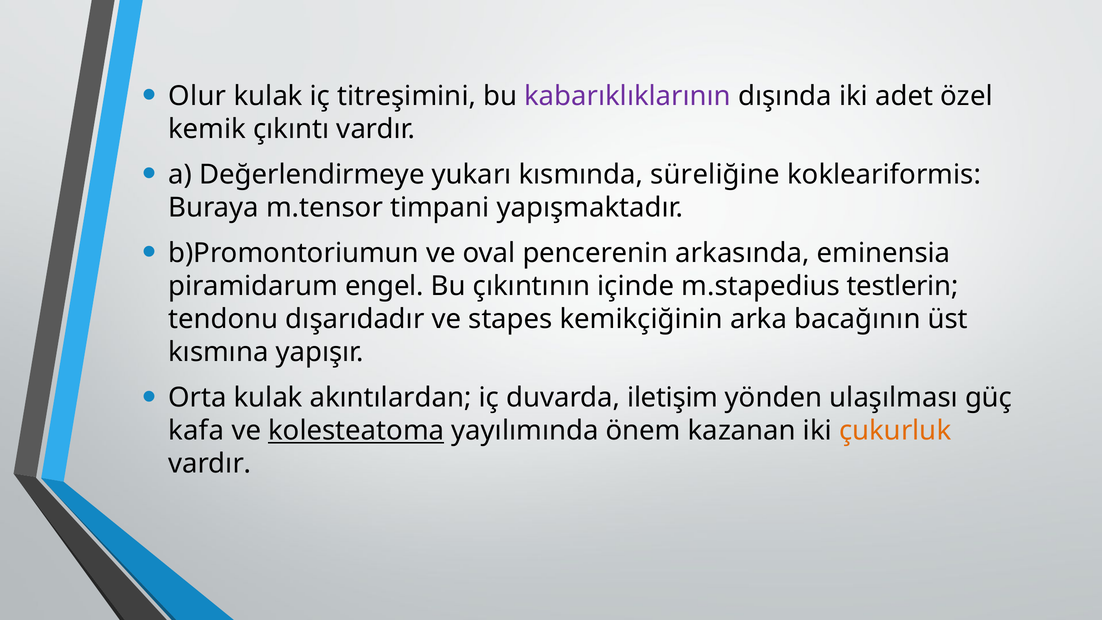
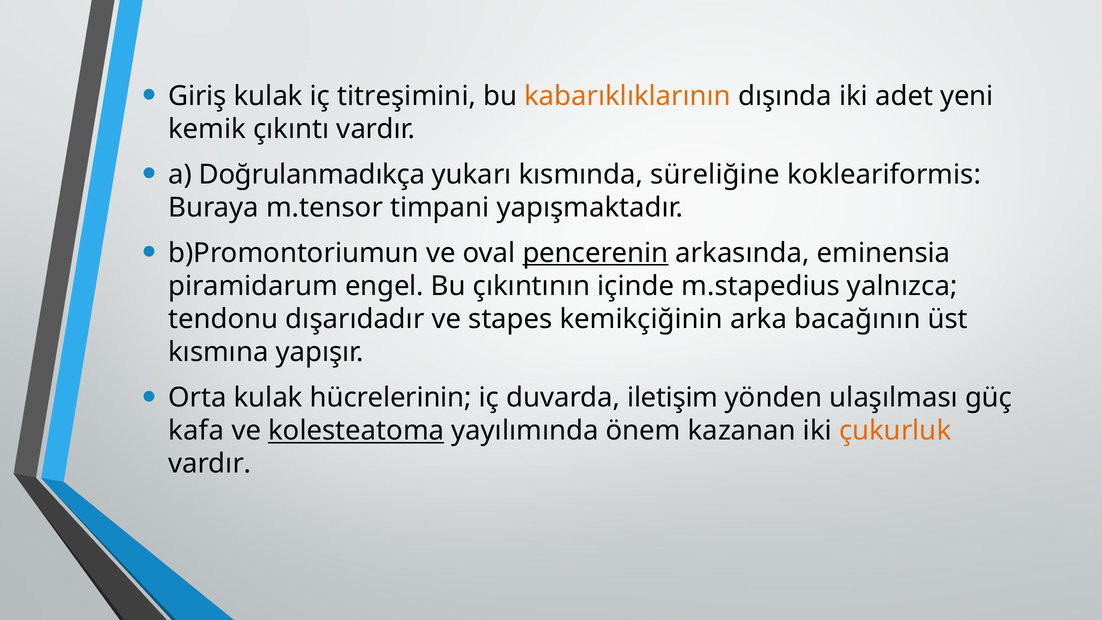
Olur: Olur -> Giriş (197, 96)
kabarıklıklarının colour: purple -> orange (628, 96)
özel: özel -> yeni (967, 96)
Değerlendirmeye: Değerlendirmeye -> Doğrulanmadıkça (312, 174)
pencerenin underline: none -> present (595, 253)
testlerin: testlerin -> yalnızca (902, 286)
akıntılardan: akıntılardan -> hücrelerinin (391, 398)
